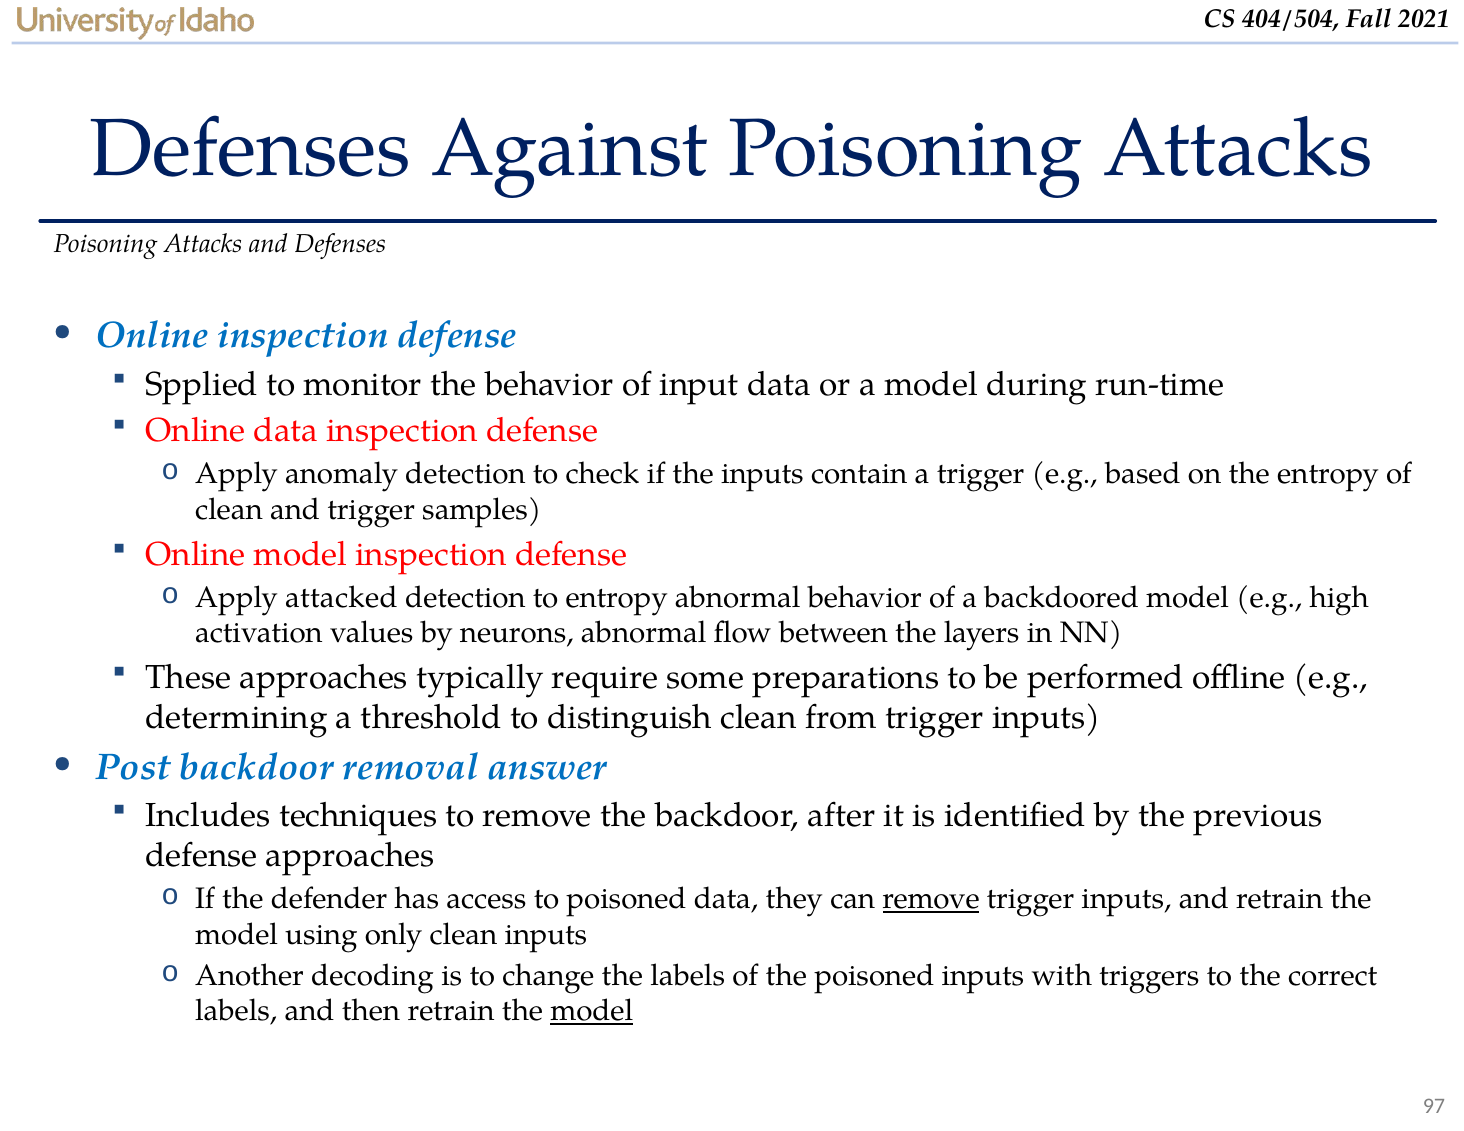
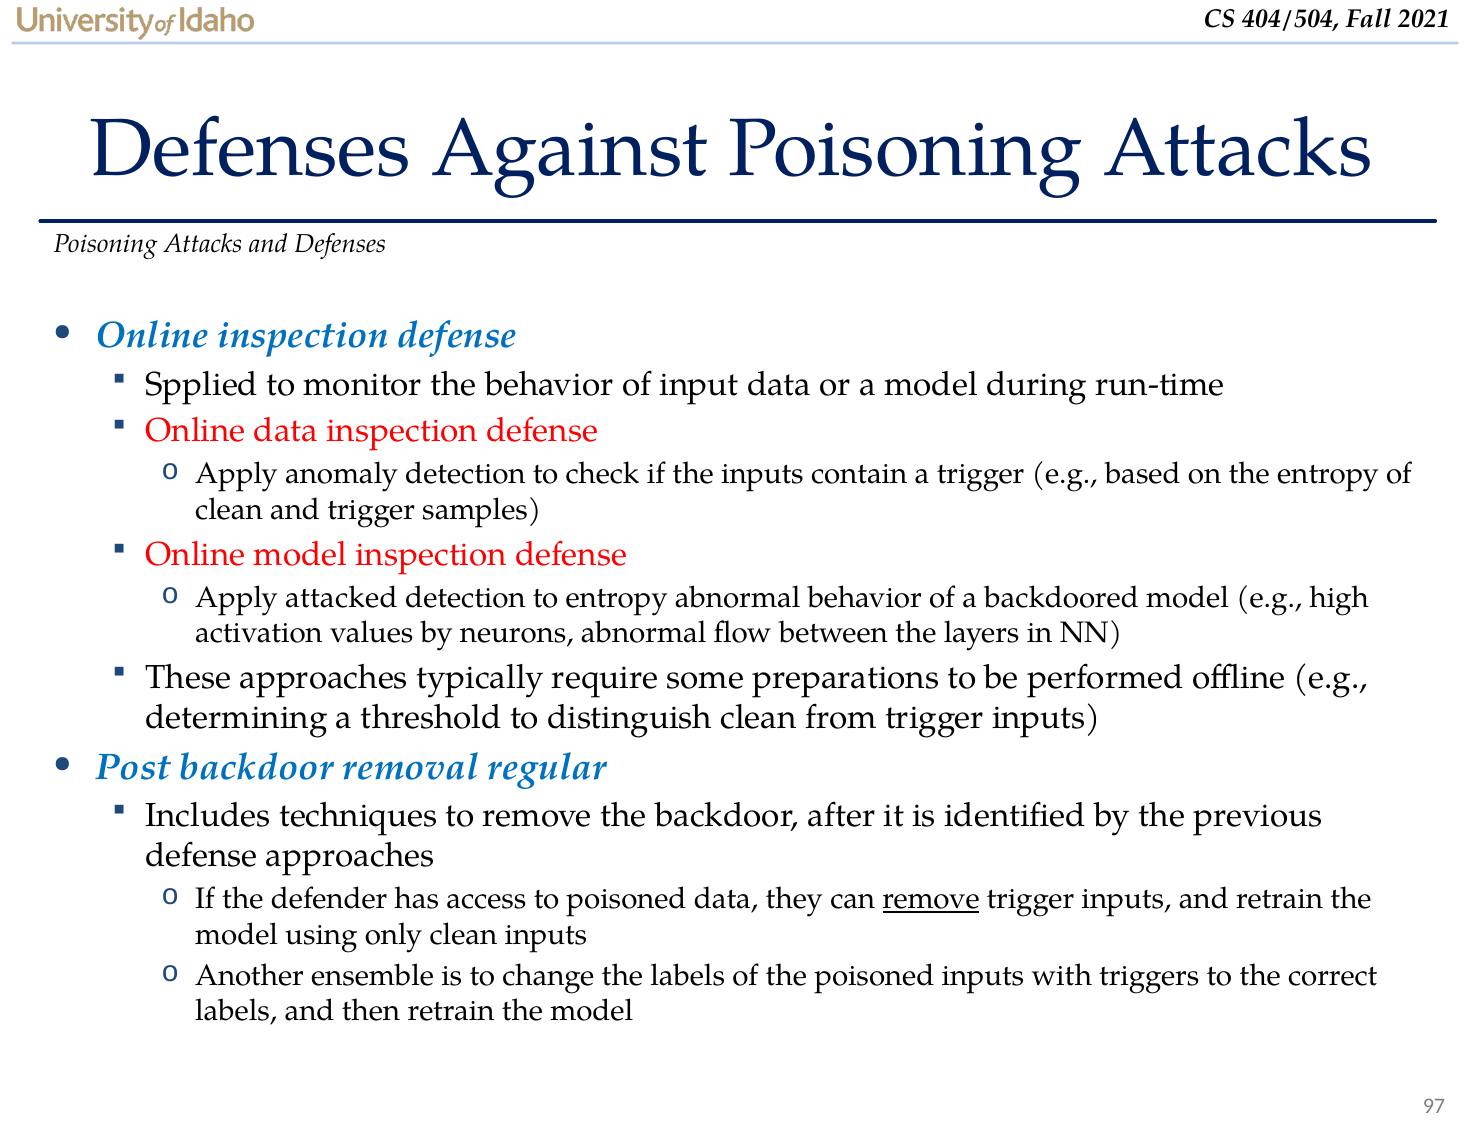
answer: answer -> regular (547, 767)
decoding: decoding -> ensemble (373, 976)
model underline: present -> none (592, 1011)
